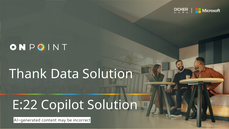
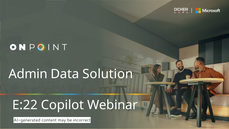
Thank: Thank -> Admin (28, 74)
Copilot Solution: Solution -> Webinar (113, 105)
